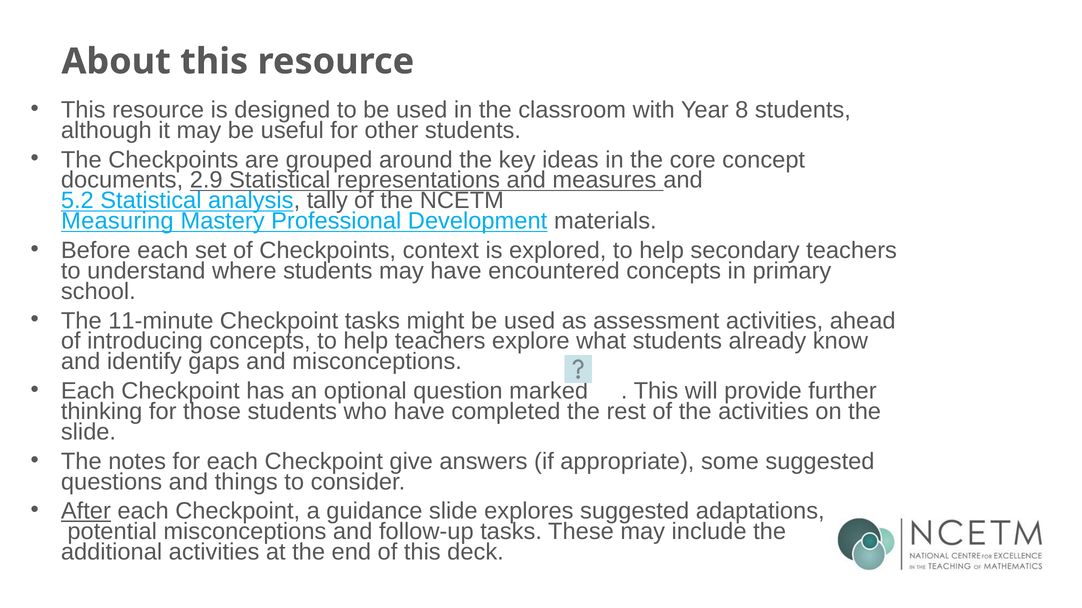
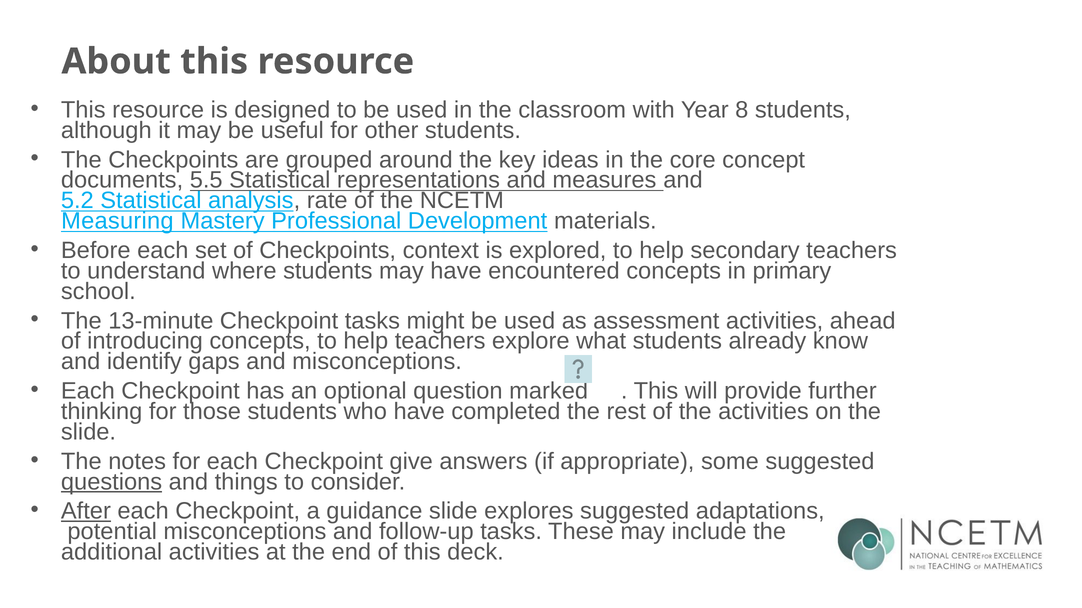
2.9: 2.9 -> 5.5 (206, 180)
tally: tally -> rate (327, 201)
11-minute: 11-minute -> 13-minute (161, 321)
questions underline: none -> present (112, 482)
